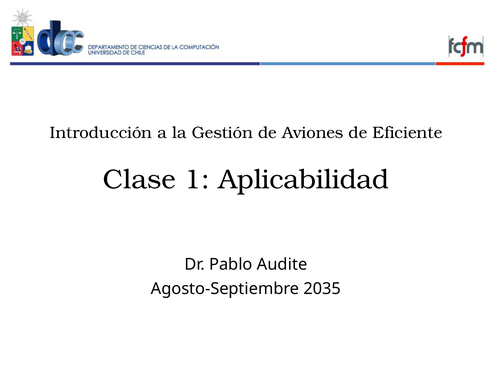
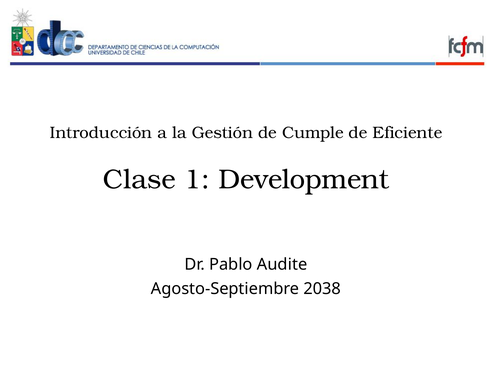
Aviones: Aviones -> Cumple (313, 133)
Aplicabilidad: Aplicabilidad -> Development (304, 180)
2035: 2035 -> 2038 (322, 289)
